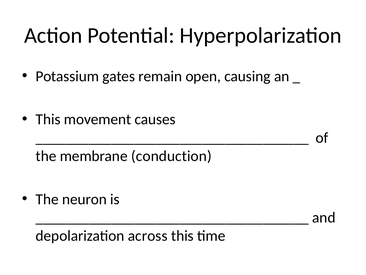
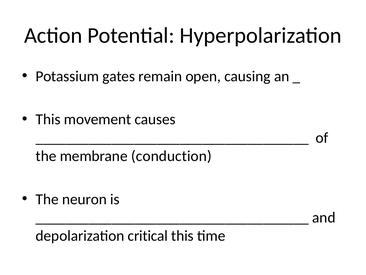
across: across -> critical (148, 236)
